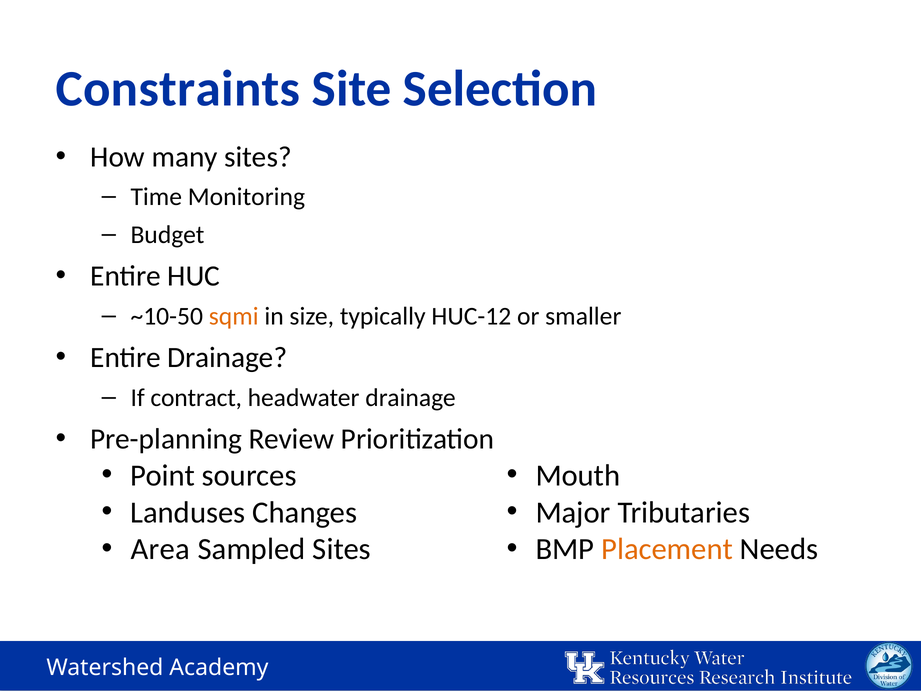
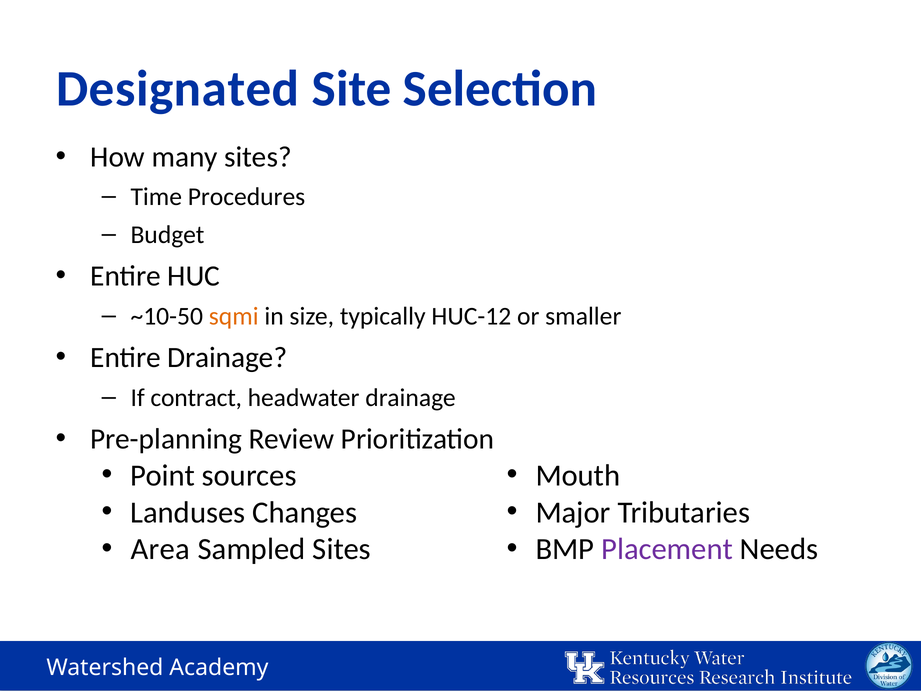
Constraints: Constraints -> Designated (178, 89)
Monitoring: Monitoring -> Procedures (247, 197)
Placement colour: orange -> purple (667, 549)
